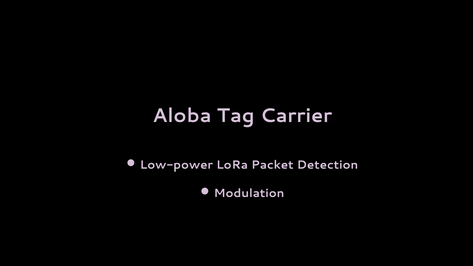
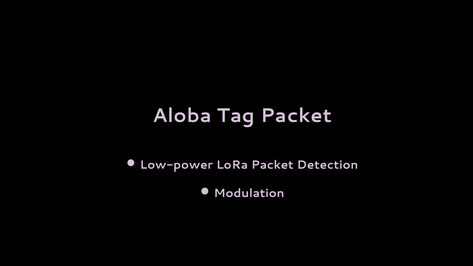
Tag Carrier: Carrier -> Packet (296, 116)
